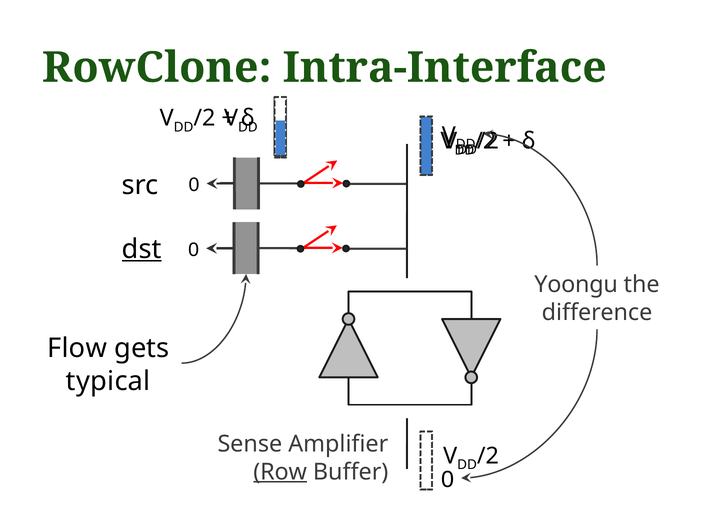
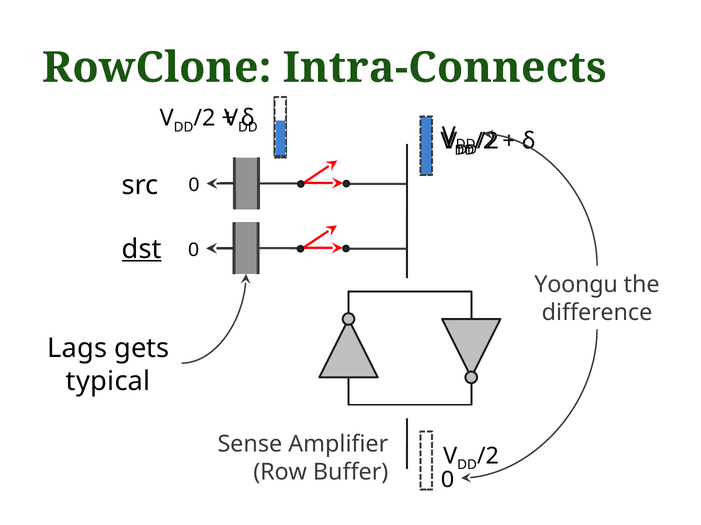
Intra-Interface: Intra-Interface -> Intra-Connects (445, 68)
Flow: Flow -> Lags (77, 349)
Row underline: present -> none (280, 473)
